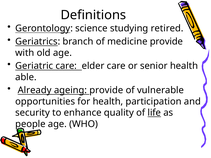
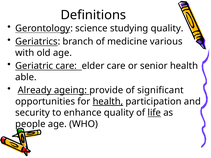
studying retired: retired -> quality (167, 28)
medicine provide: provide -> various (166, 42)
vulnerable: vulnerable -> significant (160, 90)
health underline: none -> present (108, 102)
